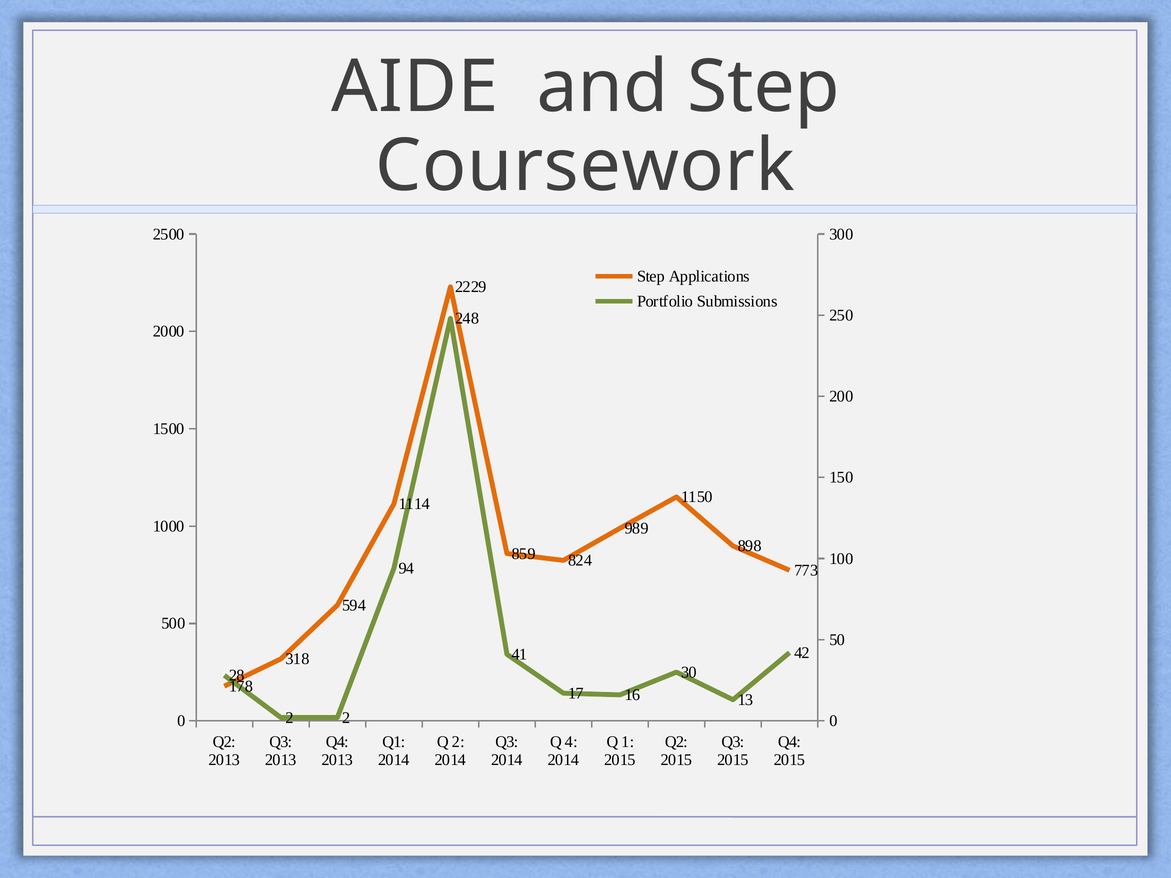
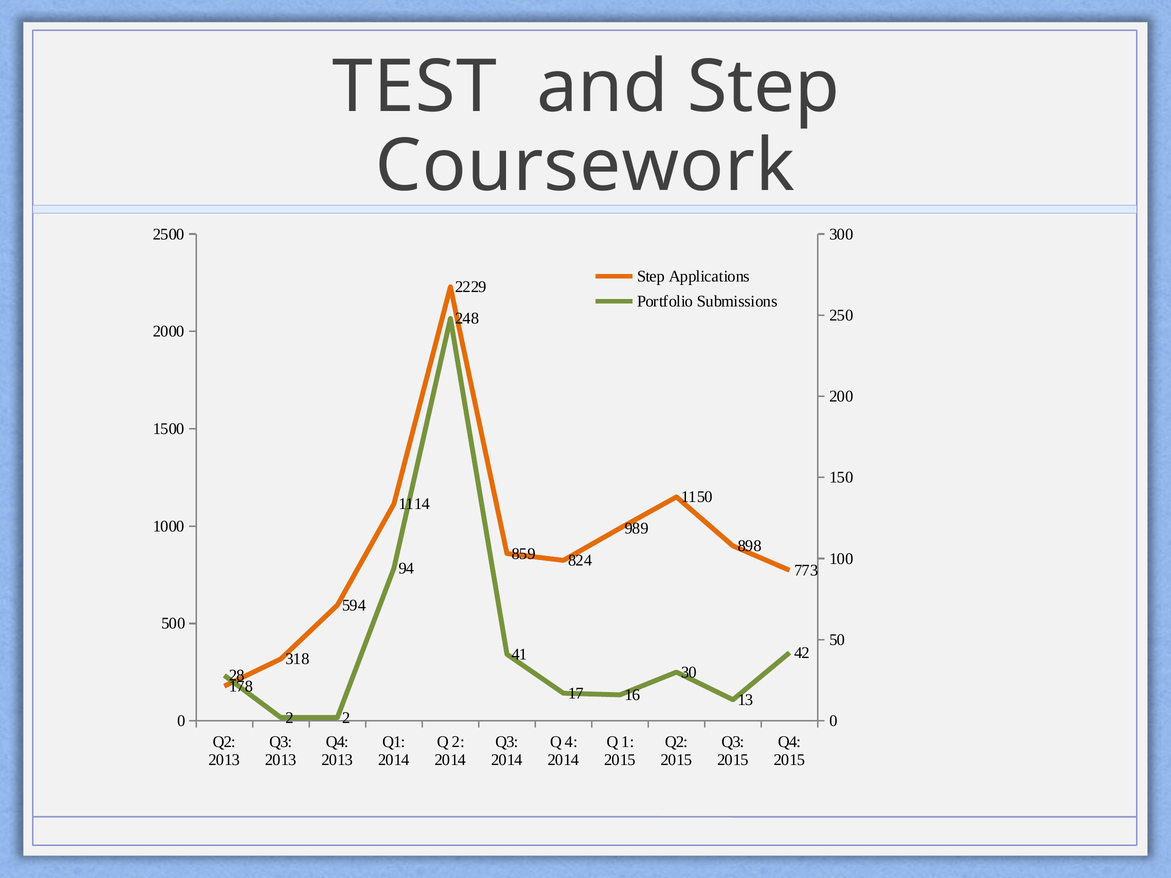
AIDE: AIDE -> TEST (415, 87)
